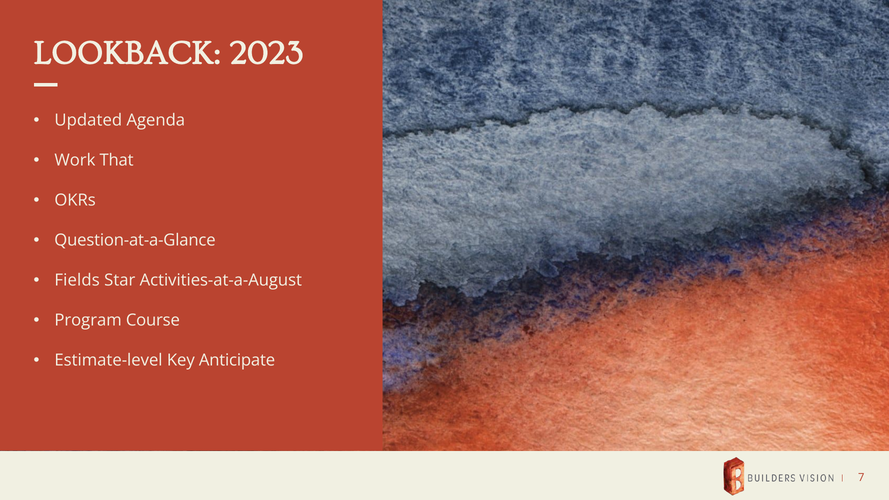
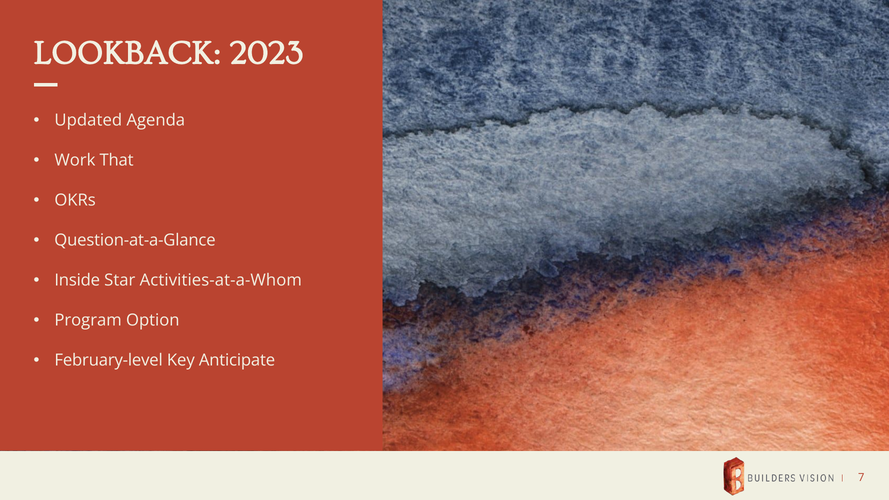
Fields: Fields -> Inside (77, 280)
Activities-at-a-August: Activities-at-a-August -> Activities-at-a-Whom (221, 280)
Course: Course -> Option (153, 320)
Estimate-level: Estimate-level -> February-level (109, 360)
